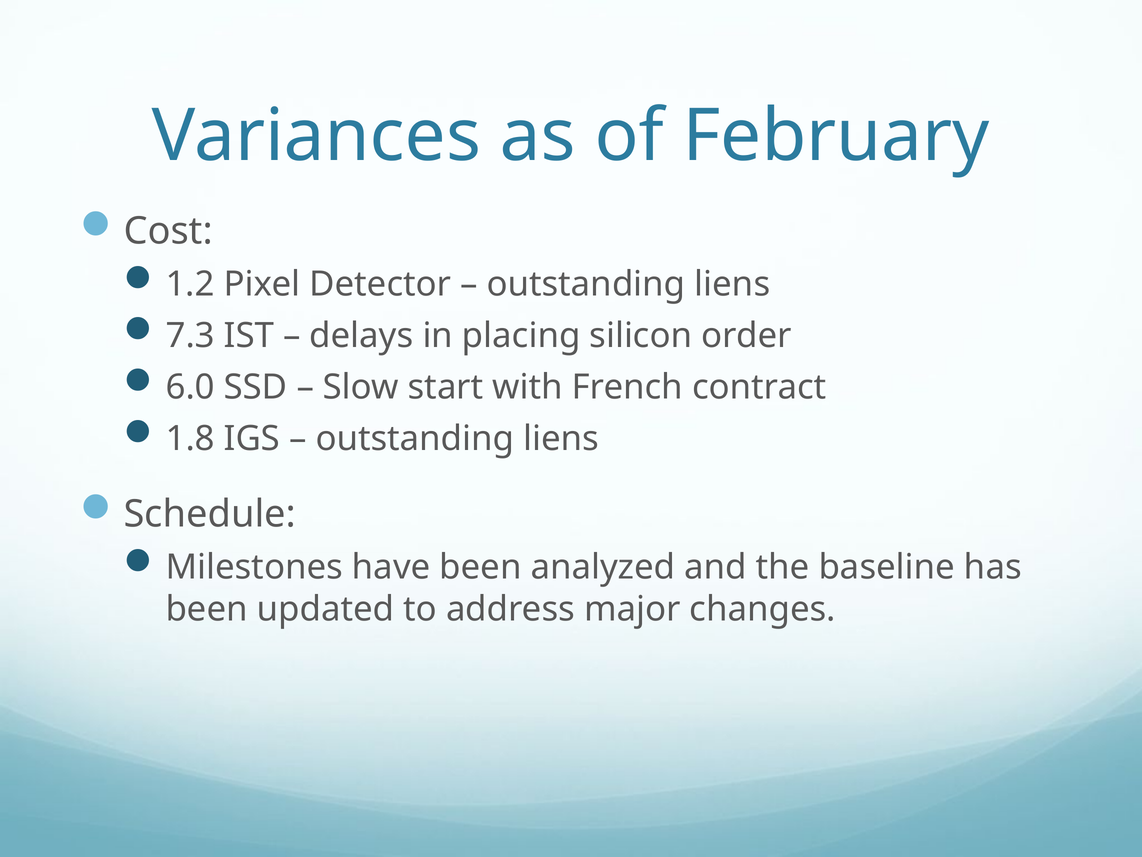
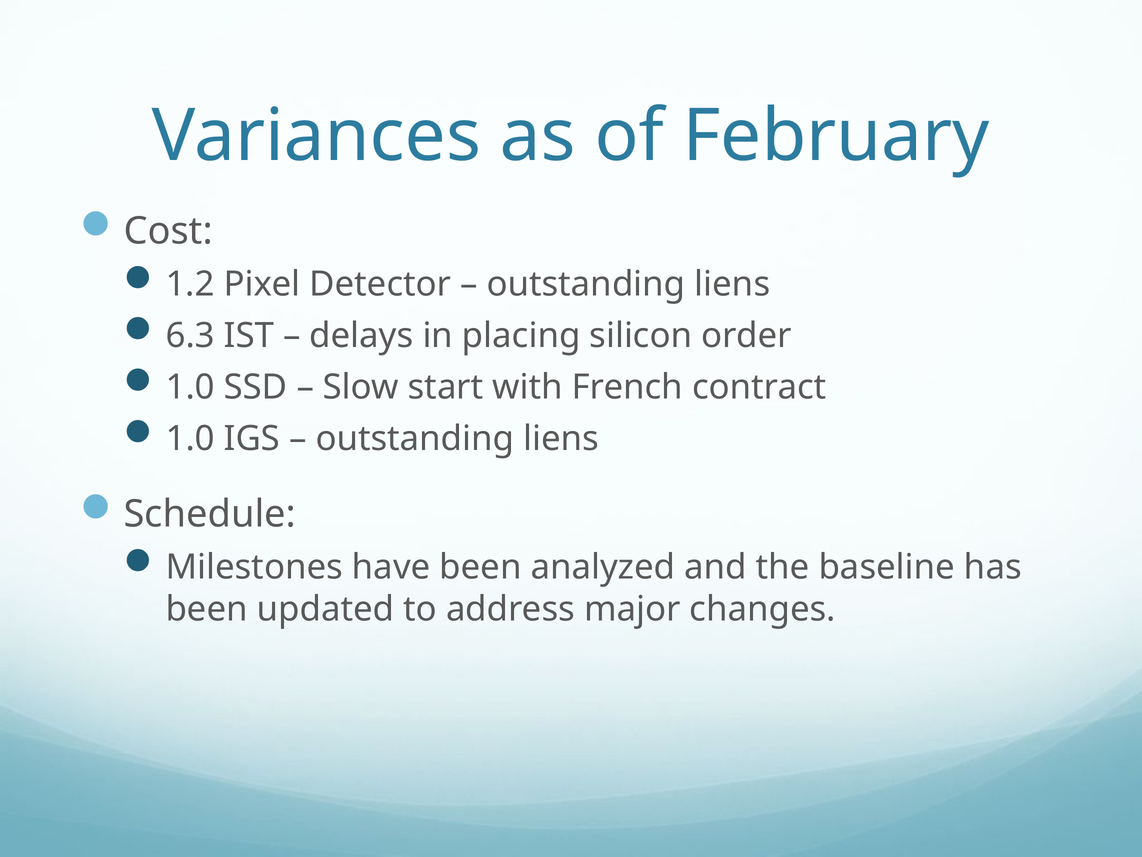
7.3: 7.3 -> 6.3 (190, 336)
6.0: 6.0 -> 1.0 (190, 387)
1.8: 1.8 -> 1.0 (190, 438)
